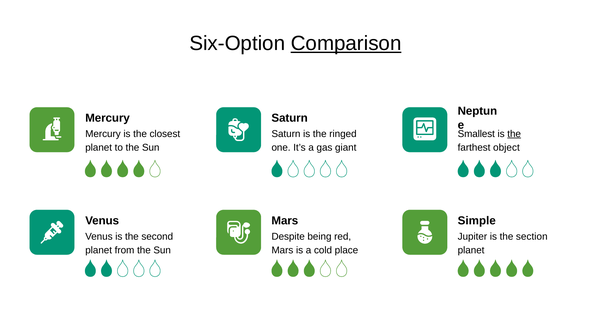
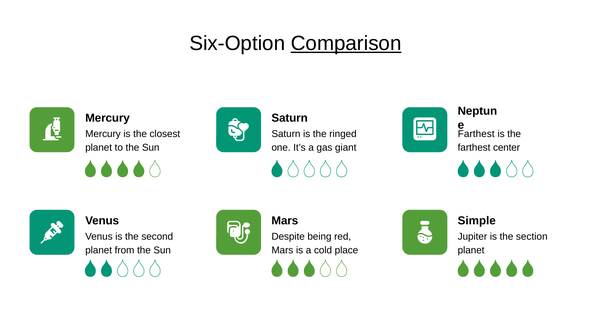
Smallest: Smallest -> Farthest (476, 134)
the underline: present -> none (514, 134)
object: object -> center (507, 147)
